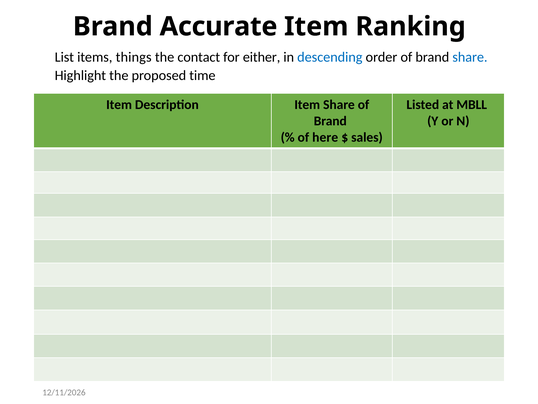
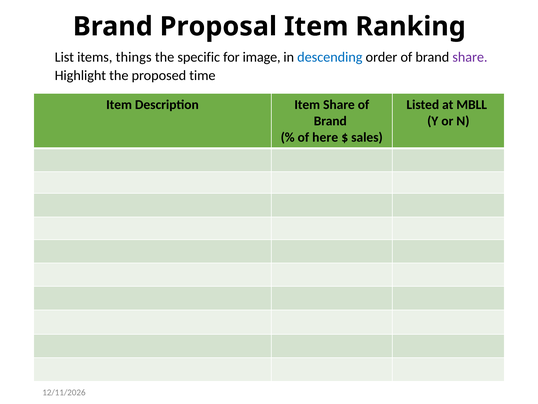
Accurate: Accurate -> Proposal (218, 26)
contact: contact -> specific (199, 57)
either: either -> image (262, 57)
share colour: blue -> purple (470, 57)
